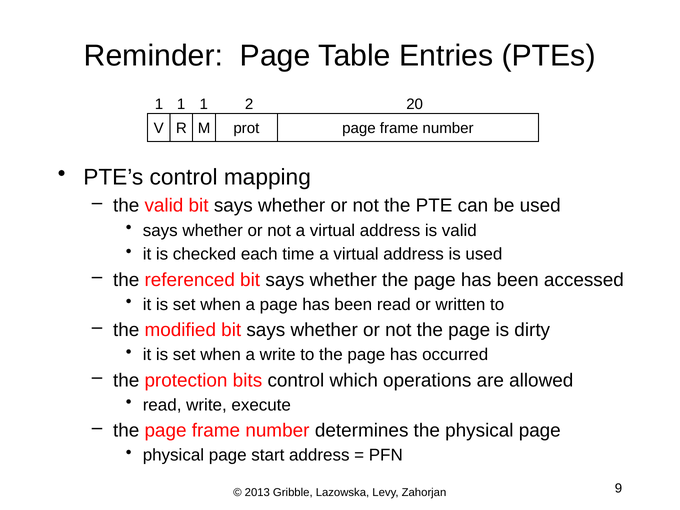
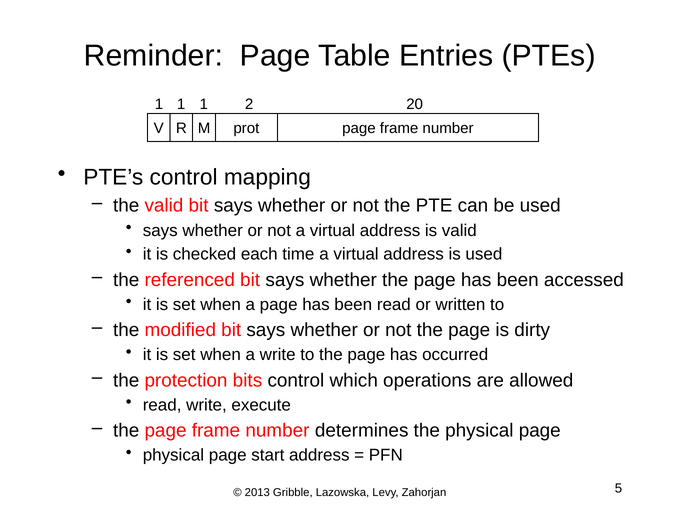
9: 9 -> 5 (619, 488)
